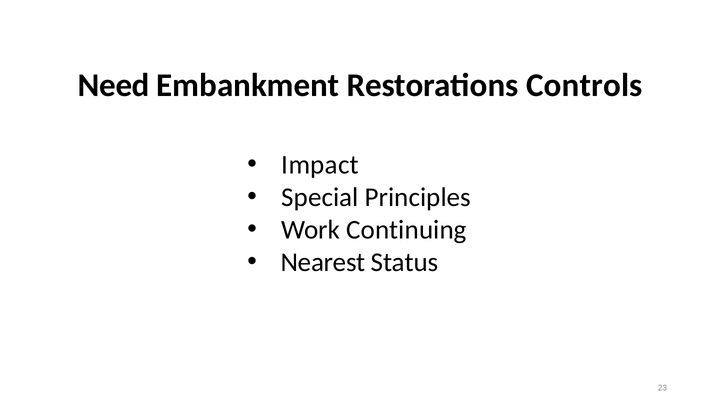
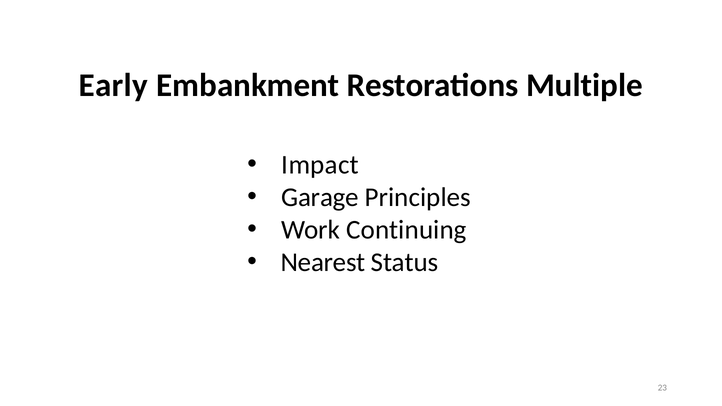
Need: Need -> Early (113, 86)
Controls: Controls -> Multiple (584, 86)
Special: Special -> Garage (320, 197)
